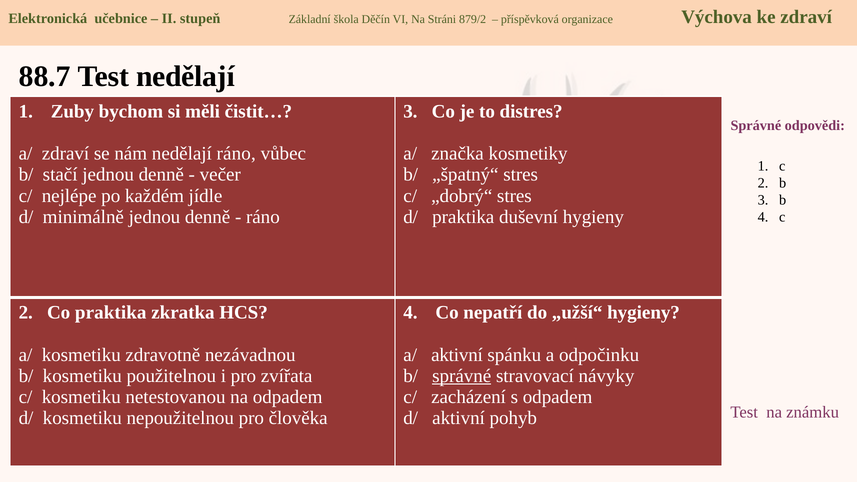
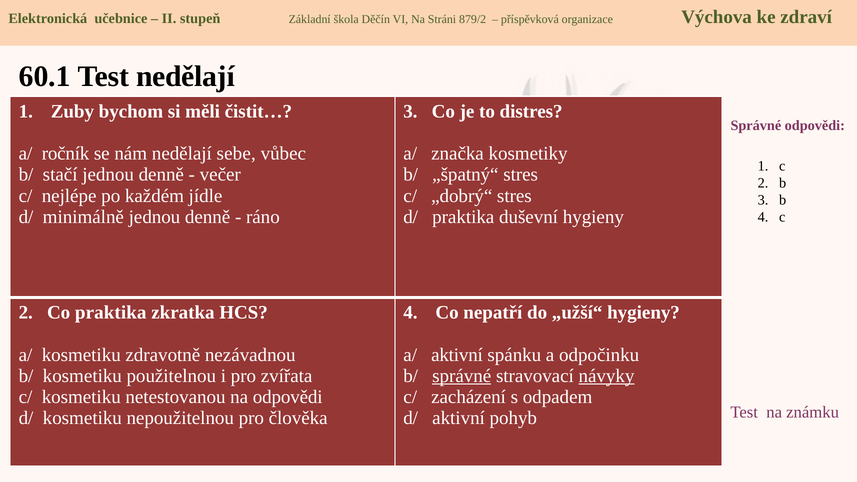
88.7: 88.7 -> 60.1 (45, 76)
a/ zdraví: zdraví -> ročník (66, 154)
nedělají ráno: ráno -> sebe (236, 154)
návyky underline: none -> present (606, 376)
na odpadem: odpadem -> odpovědi (288, 397)
